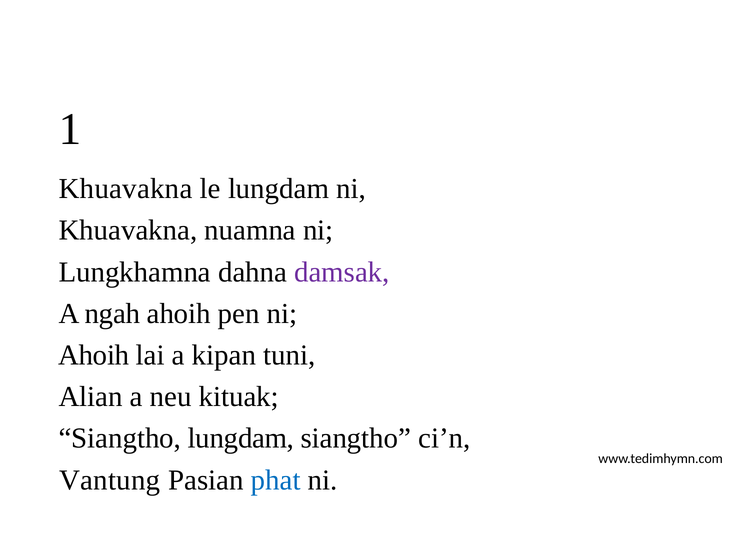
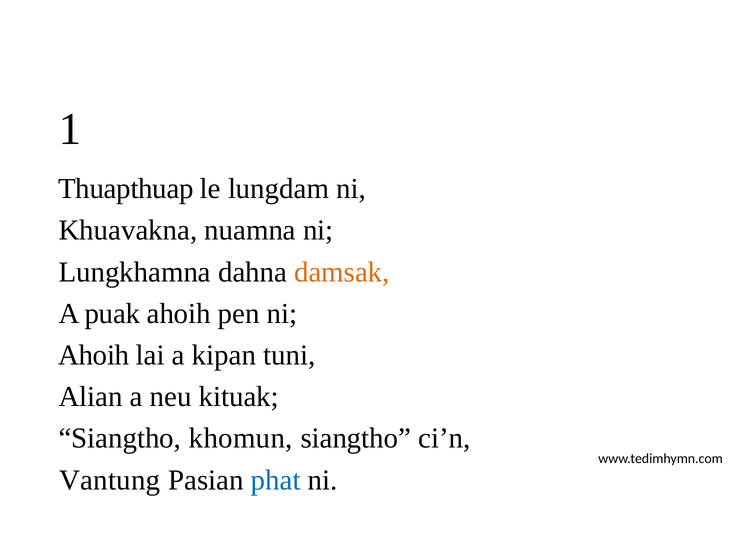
Khuavakna: Khuavakna -> Thuapthuap (126, 189)
damsak colour: purple -> orange (342, 272)
ngah: ngah -> puak (112, 314)
Siangtho lungdam: lungdam -> khomun (241, 438)
